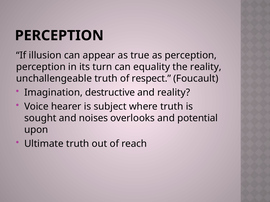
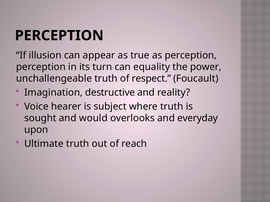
the reality: reality -> power (206, 67)
noises: noises -> would (93, 118)
potential: potential -> everyday (198, 118)
